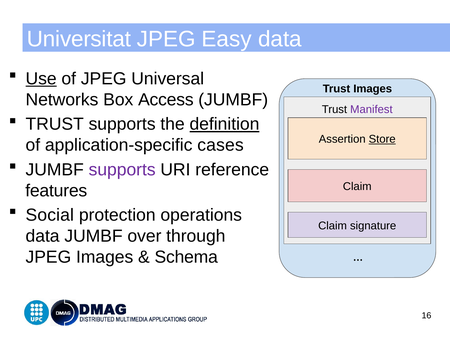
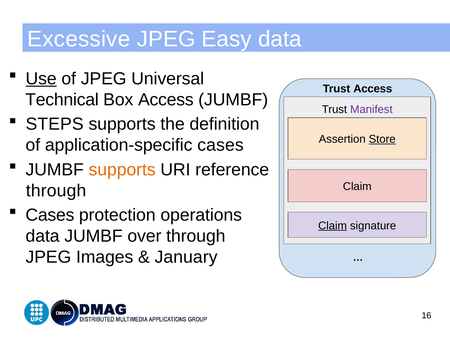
Universitat: Universitat -> Excessive (79, 39)
Trust Images: Images -> Access (373, 89)
Networks: Networks -> Technical (62, 100)
TRUST: TRUST -> STEPS (55, 124)
definition underline: present -> none (224, 124)
supports colour: purple -> orange (122, 170)
features: features -> through (56, 191)
Social: Social -> Cases (50, 215)
Claim underline: none -> present (333, 226)
Schema: Schema -> January (186, 257)
